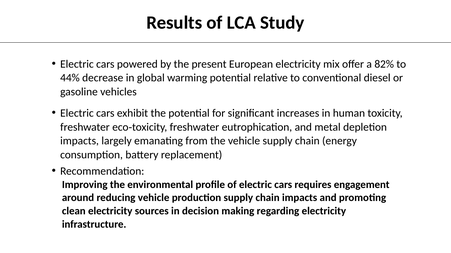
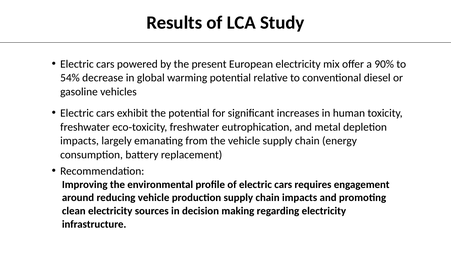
82%: 82% -> 90% (384, 64)
44%: 44% -> 54% (70, 78)
